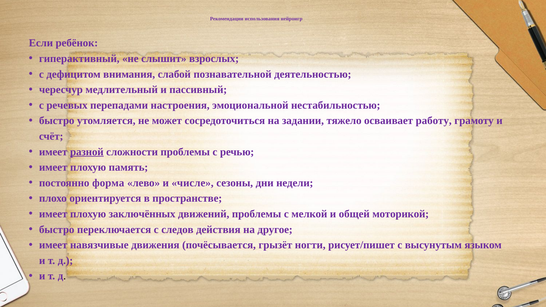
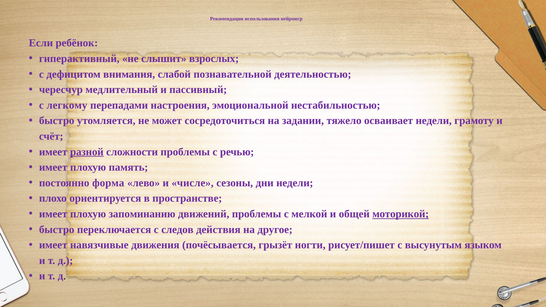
речевых: речевых -> легкому (67, 105)
осваивает работу: работу -> недели (434, 121)
заключённых: заключённых -> запоминанию (142, 214)
моторикой underline: none -> present (401, 214)
